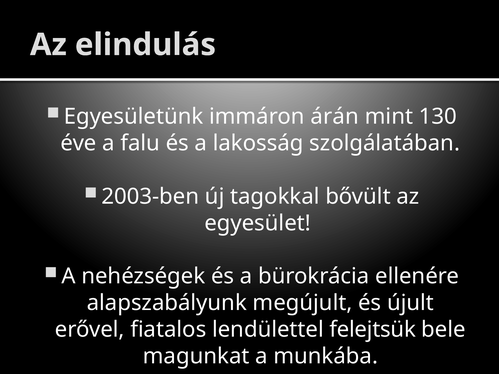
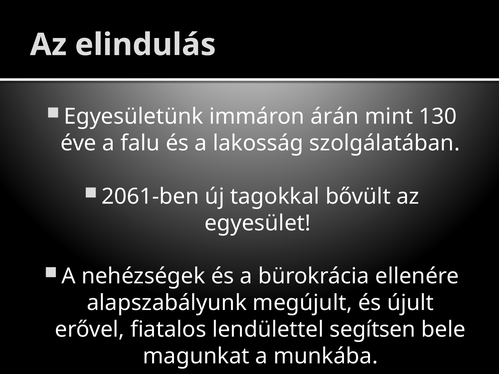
2003-ben: 2003-ben -> 2061-ben (150, 197)
felejtsük: felejtsük -> segítsen (373, 330)
